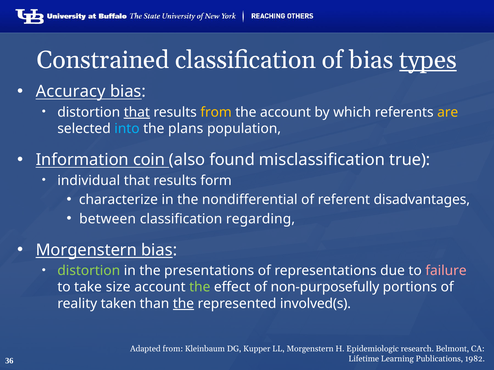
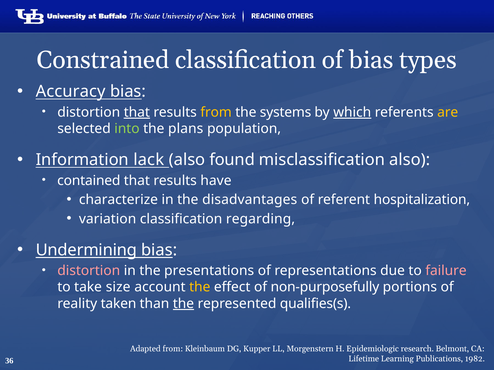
types underline: present -> none (428, 60)
the account: account -> systems (286, 112)
which underline: none -> present (352, 112)
into colour: light blue -> light green (127, 129)
coin: coin -> lack (149, 160)
misclassification true: true -> also (410, 160)
individual: individual -> contained (89, 181)
form: form -> have (216, 181)
nondifferential: nondifferential -> disadvantages (250, 200)
disadvantages: disadvantages -> hospitalization (422, 200)
between: between -> variation (108, 219)
Morgenstern: Morgenstern -> Undermining (86, 250)
distortion colour: light green -> pink (89, 271)
the colour: light green -> yellow (200, 288)
involved(s: involved(s -> qualifies(s (315, 304)
